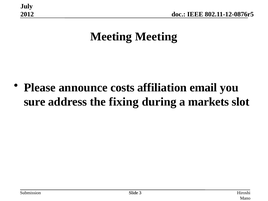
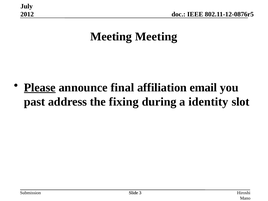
Please underline: none -> present (40, 87)
costs: costs -> final (122, 87)
sure: sure -> past (34, 102)
markets: markets -> identity (208, 102)
